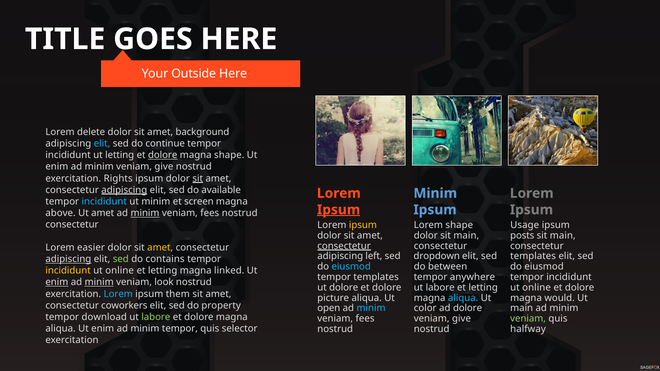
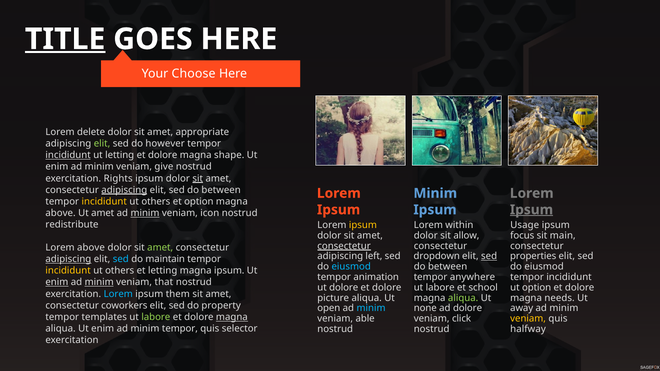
TITLE underline: none -> present (65, 39)
Outside: Outside -> Choose (194, 74)
background: background -> appropriate (202, 132)
elit colour: light blue -> light green (102, 144)
continue: continue -> however (165, 144)
incididunt underline: none -> present (68, 155)
dolore underline: present -> none (163, 155)
available: available -> between (221, 190)
incididunt colour: light blue -> yellow (104, 202)
minim: minim -> others (156, 202)
et screen: screen -> option (199, 202)
Ipsum underline: present -> none (339, 210)
Ipsum underline: none -> present (531, 210)
fees: fees -> icon (210, 213)
consectetur: consectetur -> redistribute (72, 225)
Lorem shape: shape -> within (459, 225)
dolor sit main: main -> allow (466, 236)
posts: posts -> focus (522, 236)
Lorem easier: easier -> above (91, 248)
amet colour: yellow -> light green (160, 248)
sed underline: none -> present (489, 256)
templates: templates -> properties (533, 256)
sed colour: light green -> light blue (121, 259)
contains: contains -> maintain (165, 259)
online: online -> others (120, 271)
magna linked: linked -> ipsum (229, 271)
tempor templates: templates -> animation (376, 277)
look: look -> that (164, 282)
labore et letting: letting -> school (483, 288)
online: online -> option (537, 288)
aliqua colour: light blue -> light green (463, 298)
would: would -> needs (560, 298)
color: color -> none (425, 308)
main: main -> away (522, 308)
download: download -> templates (104, 317)
magna underline: none -> present (232, 317)
fees: fees -> able (365, 319)
give: give -> click (462, 319)
veniam colour: light green -> yellow (528, 319)
